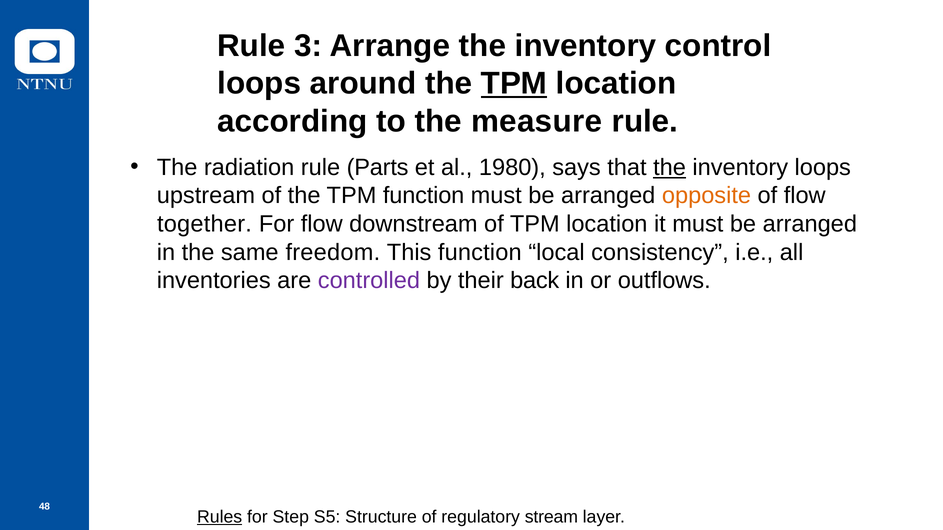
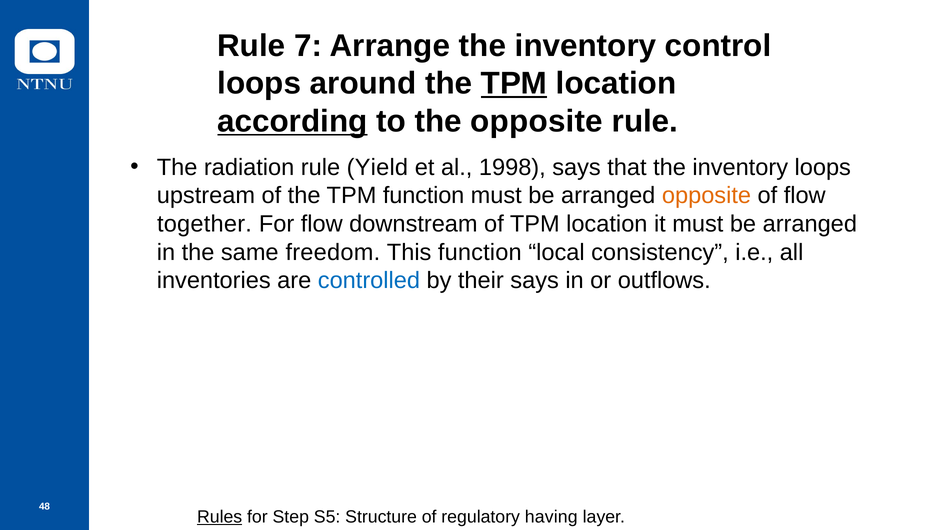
3: 3 -> 7 (308, 46)
according underline: none -> present (292, 121)
the measure: measure -> opposite (537, 121)
Parts: Parts -> Yield (377, 168)
1980: 1980 -> 1998 (512, 168)
the underline: present -> none (670, 168)
controlled colour: purple -> blue (369, 281)
their back: back -> says (535, 281)
stream: stream -> having (551, 517)
